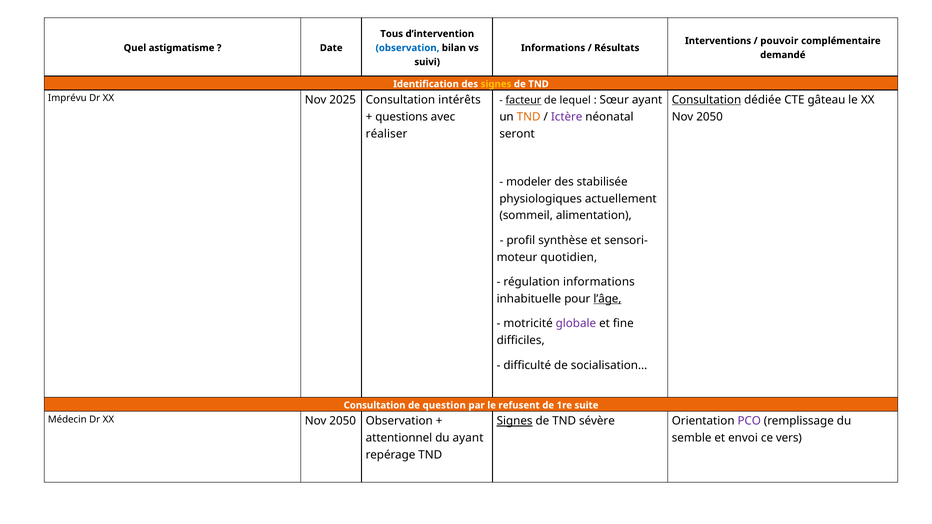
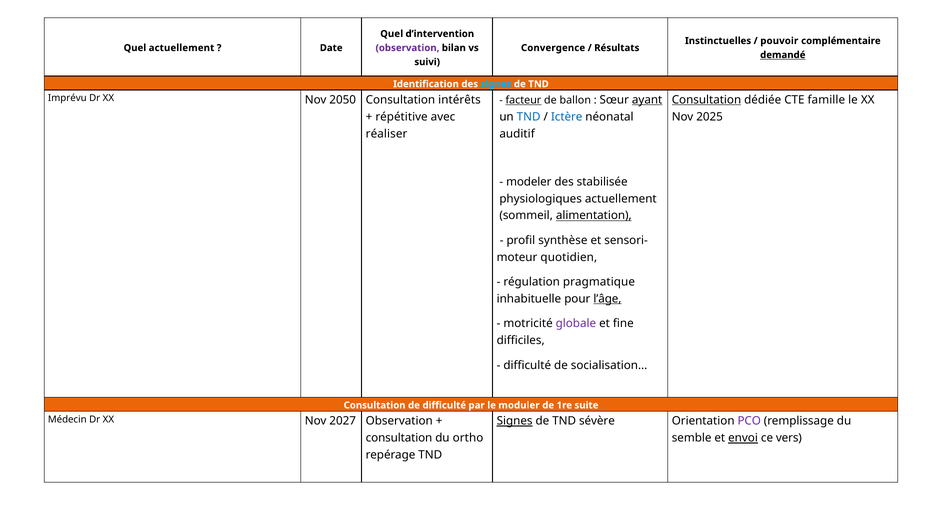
Tous: Tous -> Quel (392, 34)
Interventions: Interventions -> Instinctuelles (718, 41)
Quel astigmatisme: astigmatisme -> actuellement (181, 48)
observation colour: blue -> purple (407, 48)
Informations: Informations -> Convergence (553, 48)
demandé underline: none -> present (783, 55)
signes colour: yellow -> light blue (496, 84)
2025: 2025 -> 2050 (343, 100)
gâteau: gâteau -> famille (826, 100)
lequel: lequel -> ballon (575, 100)
ayant underline: none -> present (647, 100)
questions: questions -> répétitive (402, 117)
TND colour: orange -> blue (529, 117)
Ictère colour: purple -> blue (567, 117)
2050: 2050 -> 2025 (710, 117)
seront: seront -> auditif (517, 134)
alimentation underline: none -> present (594, 216)
régulation informations: informations -> pragmatique (599, 282)
de question: question -> difficulté (444, 405)
refusent: refusent -> moduler (519, 405)
Dr XX Nov 2050: 2050 -> 2027 (343, 421)
attentionnel: attentionnel -> consultation (399, 438)
du ayant: ayant -> ortho (468, 438)
envoi underline: none -> present (743, 438)
